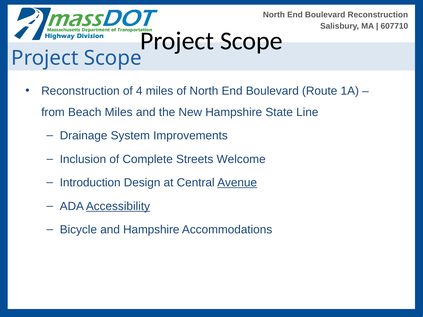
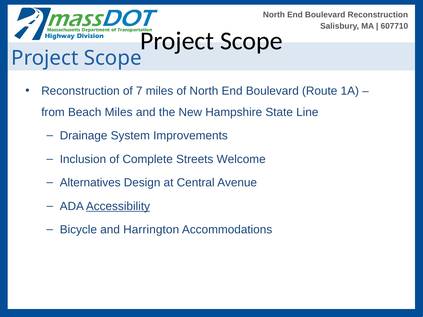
4: 4 -> 7 (139, 91)
Introduction: Introduction -> Alternatives (90, 183)
Avenue underline: present -> none (237, 183)
and Hampshire: Hampshire -> Harrington (151, 230)
